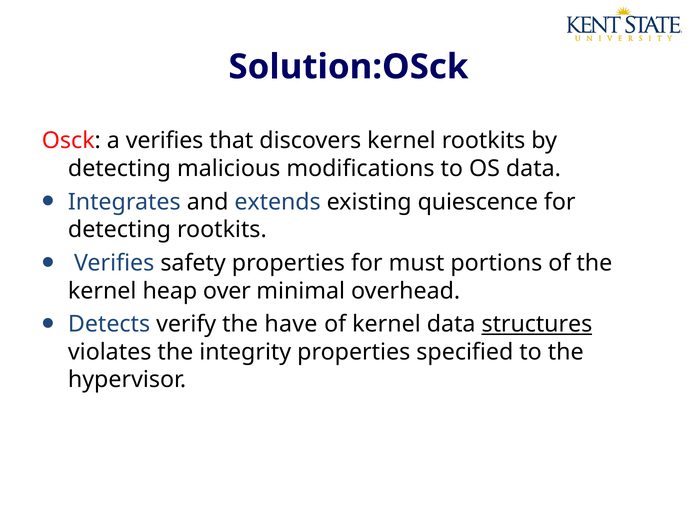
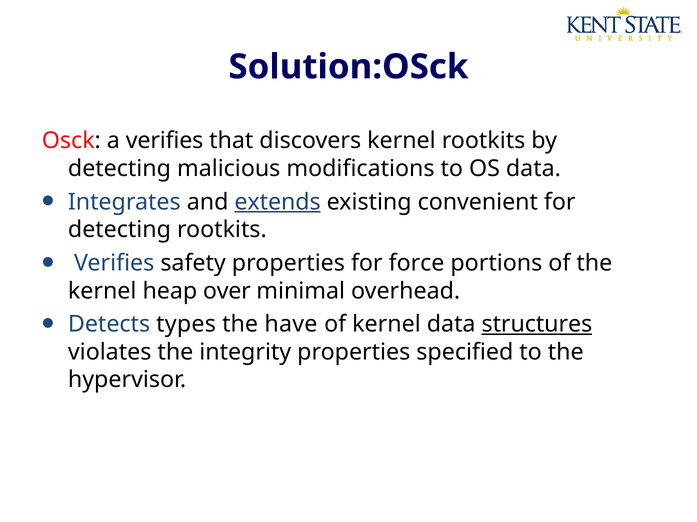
extends underline: none -> present (278, 202)
quiescence: quiescence -> convenient (478, 202)
must: must -> force (417, 263)
verify: verify -> types (186, 325)
